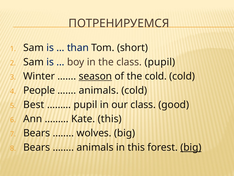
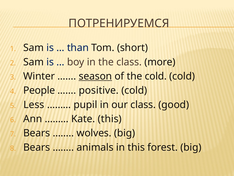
class pupil: pupil -> more (160, 62)
animals: animals -> positive (99, 90)
Best: Best -> Less (34, 104)
big underline: present -> none (191, 147)
